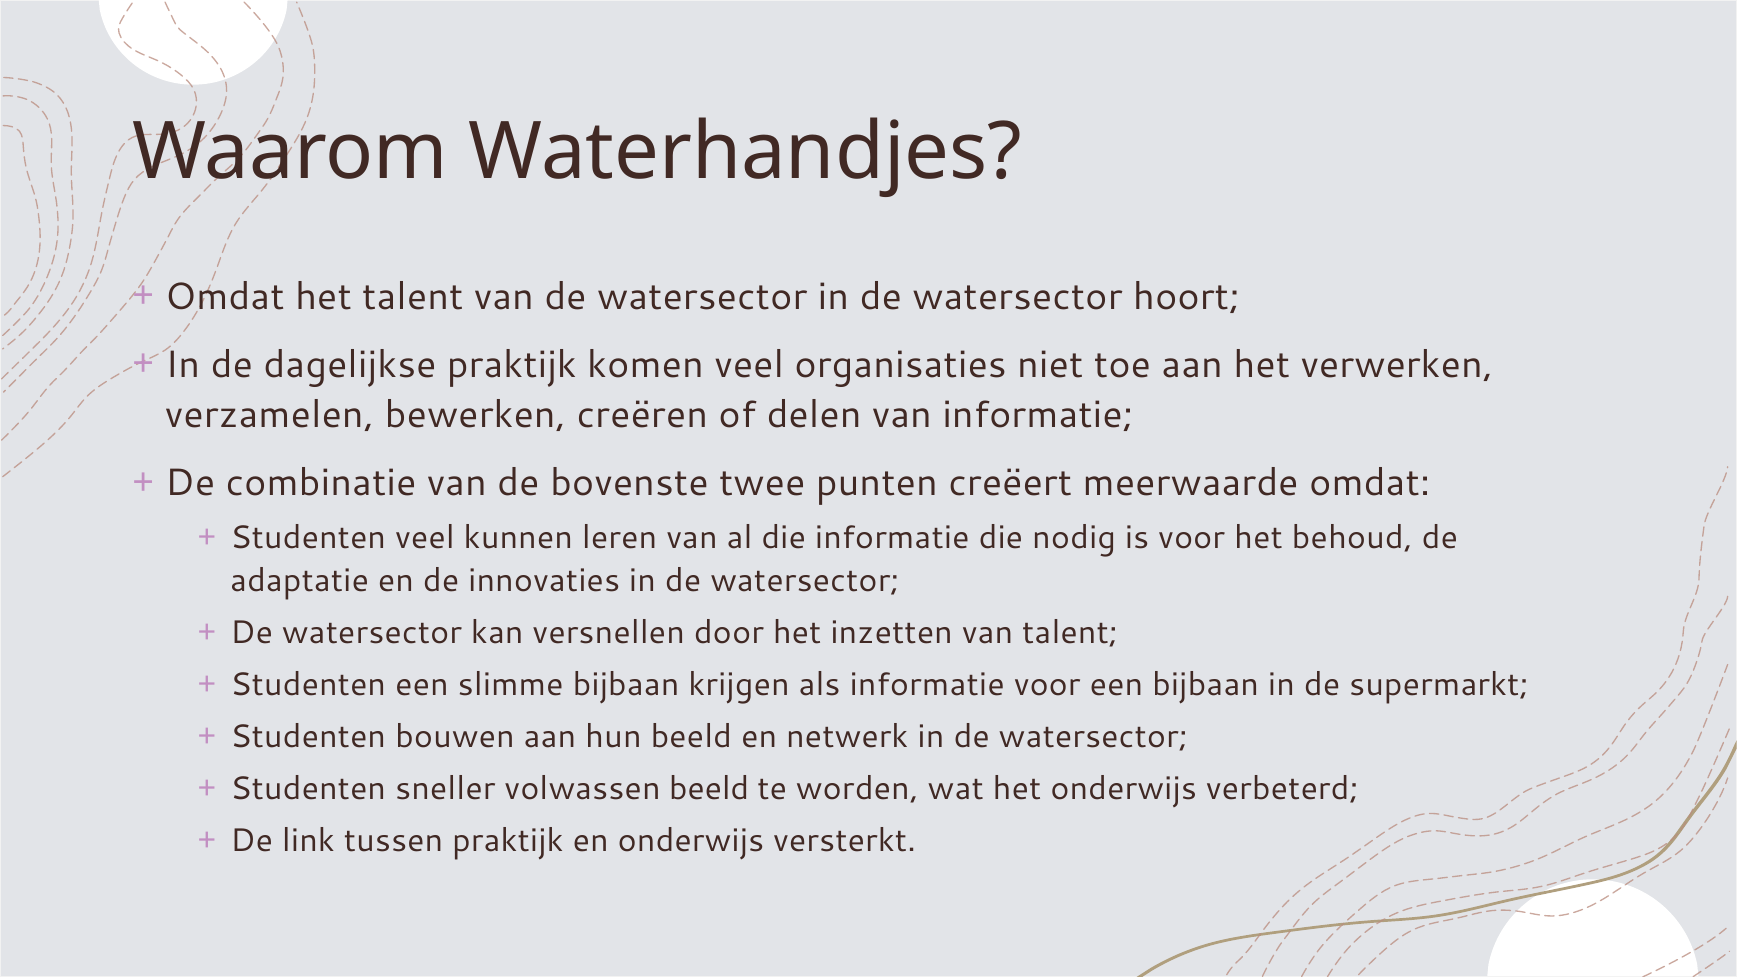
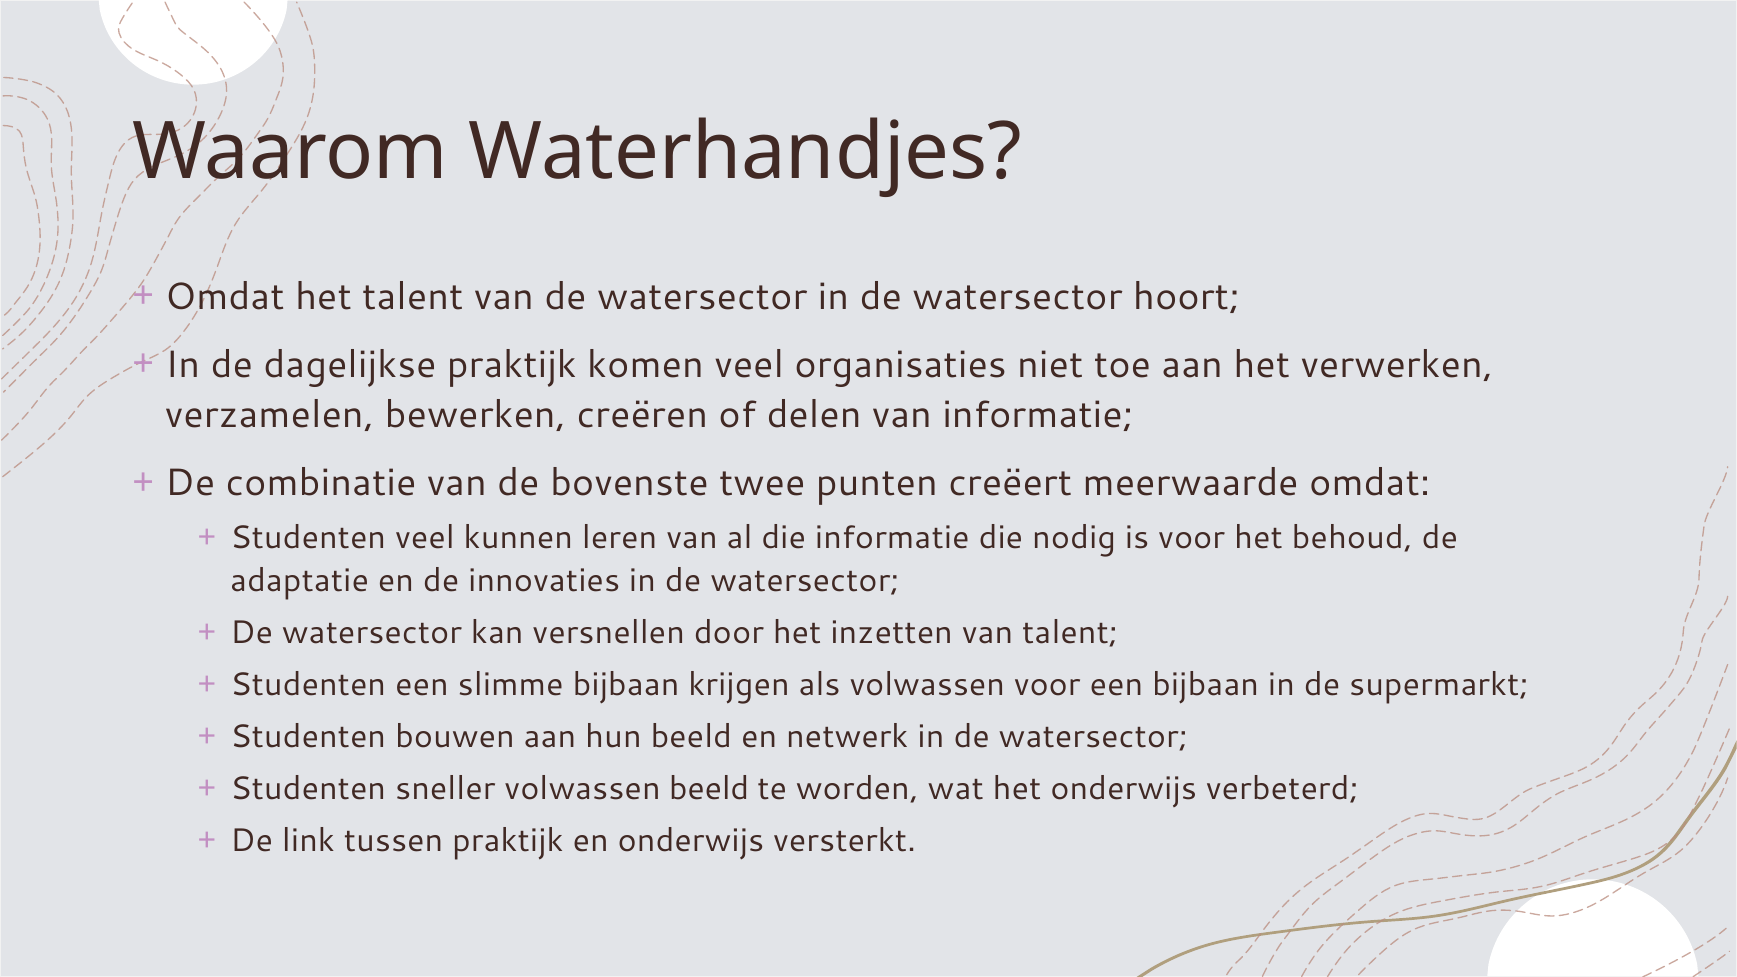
als informatie: informatie -> volwassen (927, 685)
